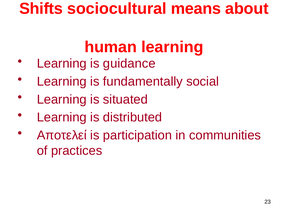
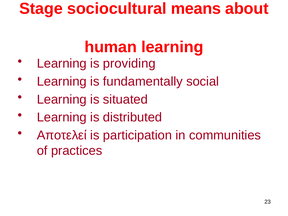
Shifts: Shifts -> Stage (41, 9)
guidance: guidance -> providing (129, 64)
